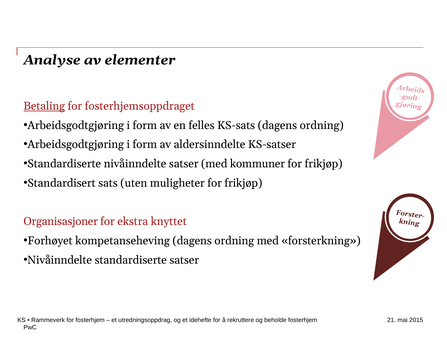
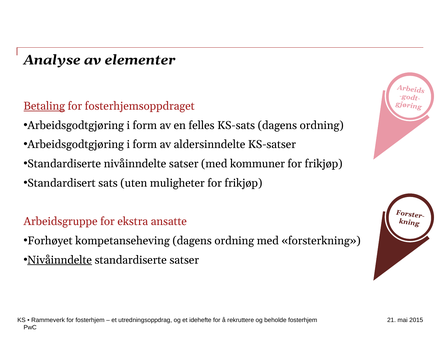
Organisasjoner: Organisasjoner -> Arbeidsgruppe (61, 221)
knyttet: knyttet -> ansatte (169, 221)
Nivåinndelte underline: none -> present (60, 259)
